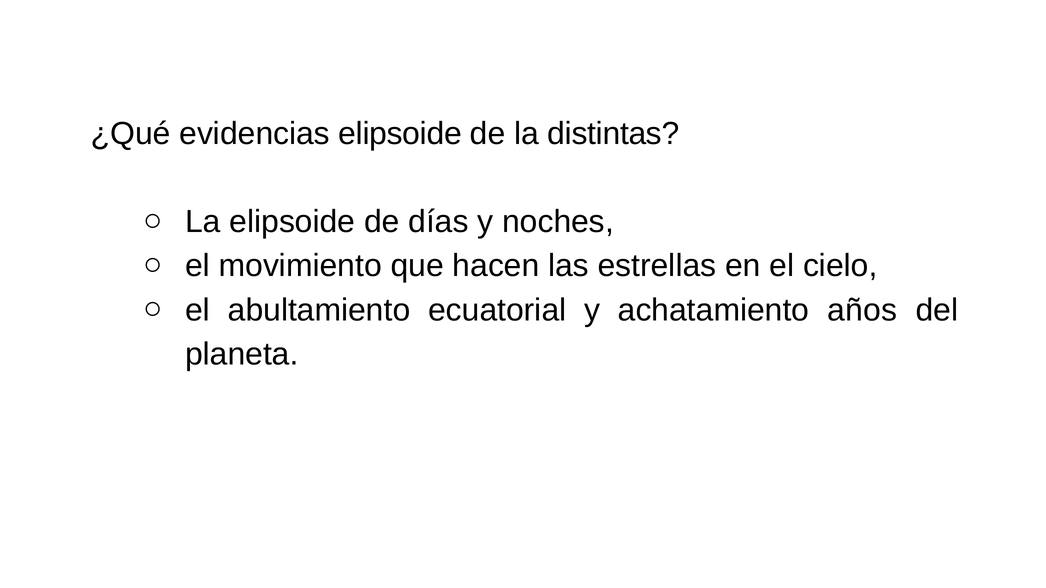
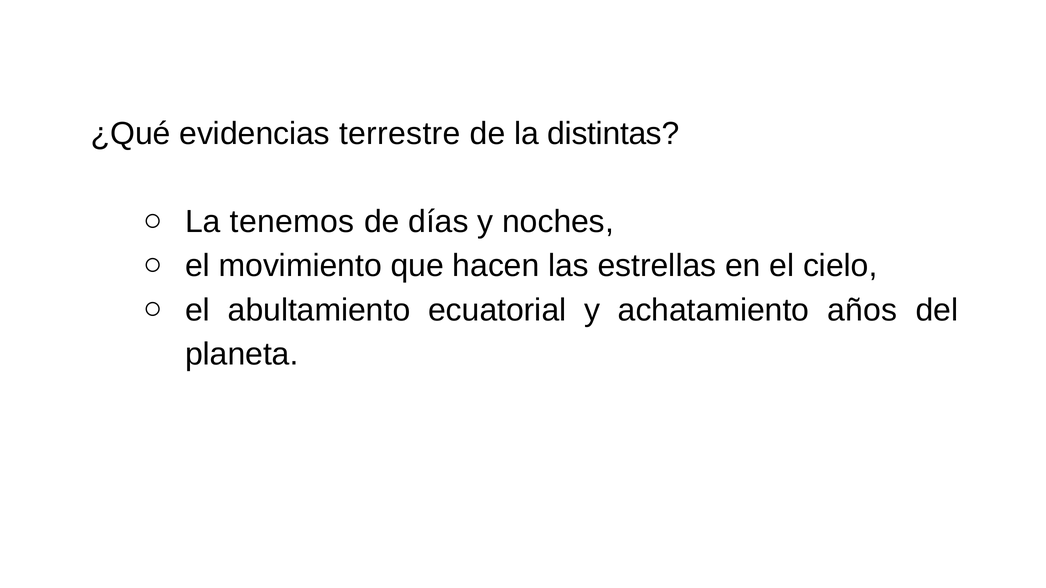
evidencias elipsoide: elipsoide -> terrestre (400, 134)
La elipsoide: elipsoide -> tenemos (292, 222)
